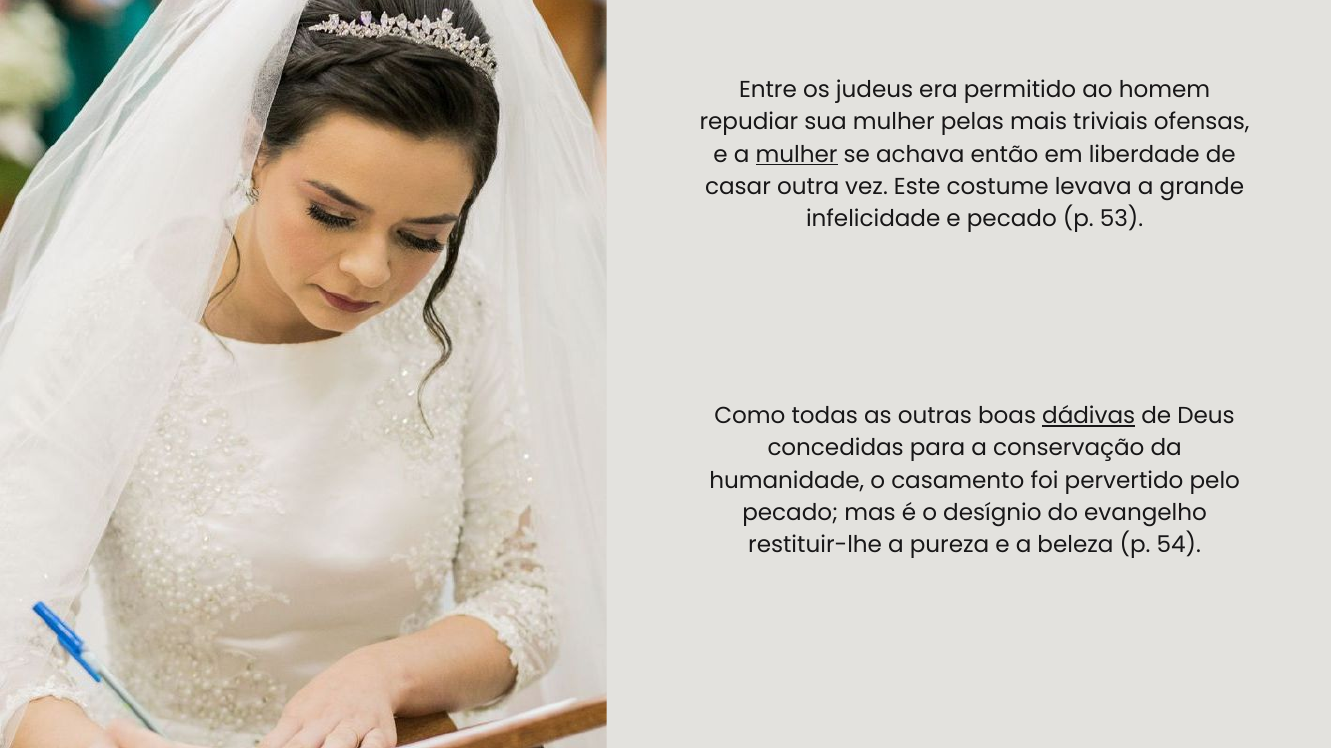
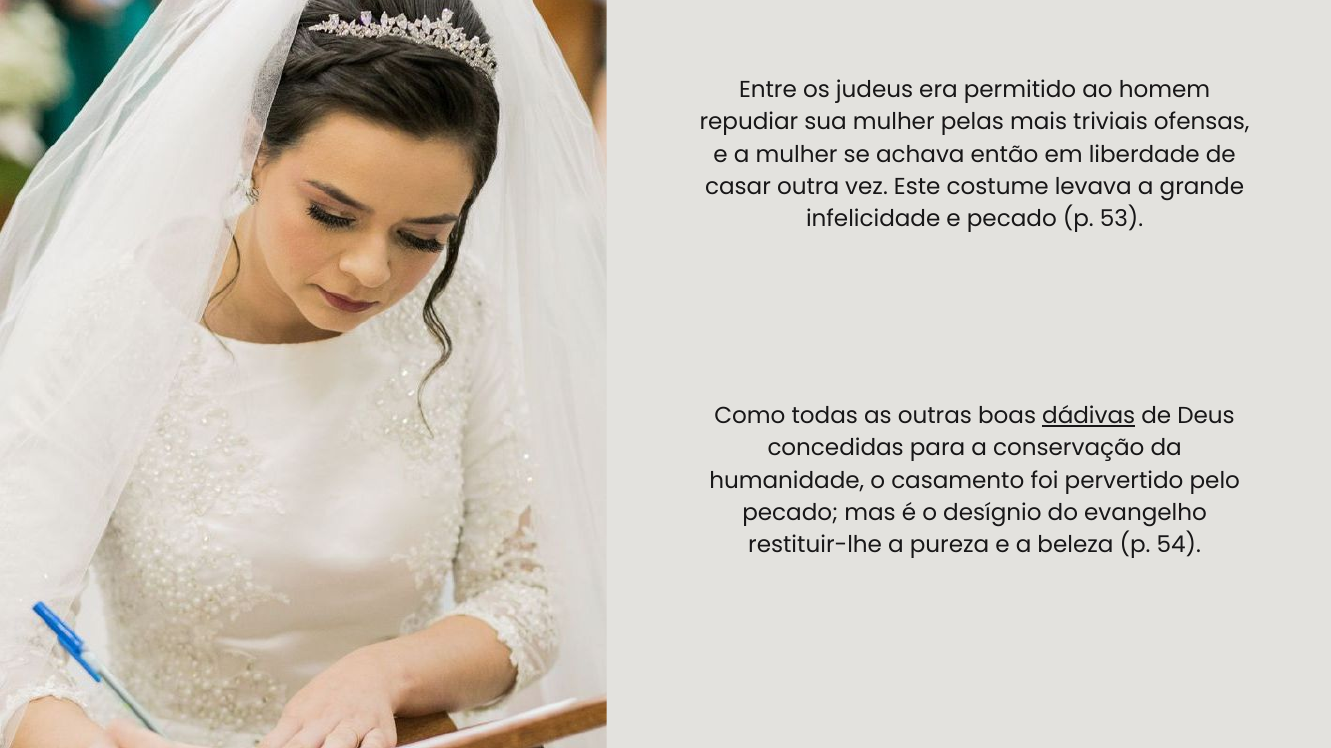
mulher underline: present -> none (797, 155)
